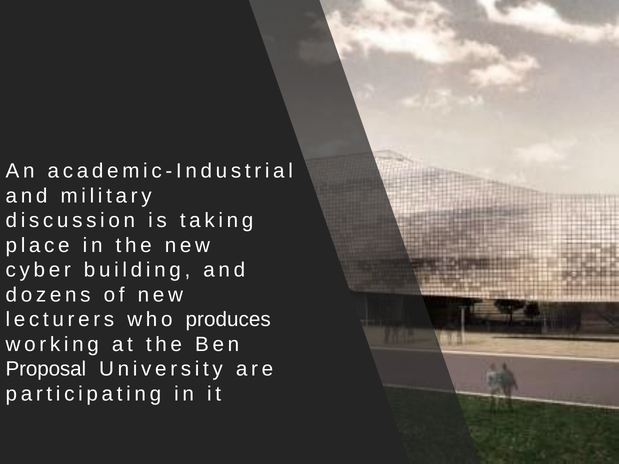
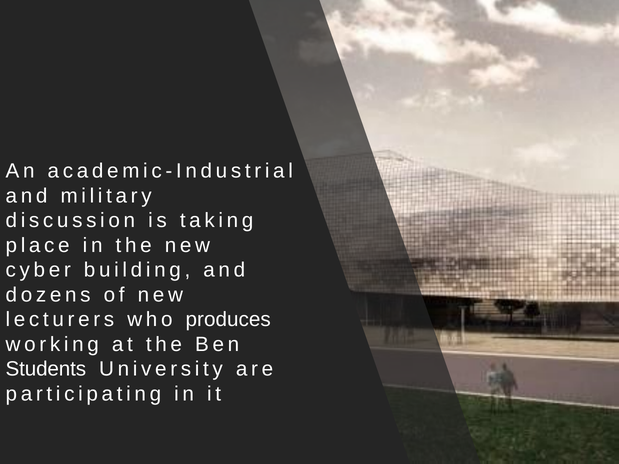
Proposal: Proposal -> Students (46, 369)
